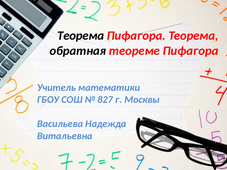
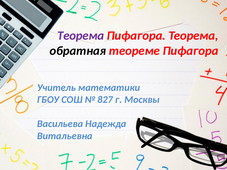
Теорема colour: black -> purple (81, 36)
